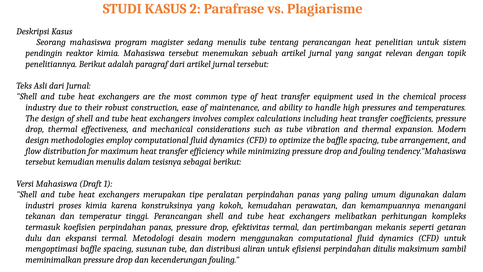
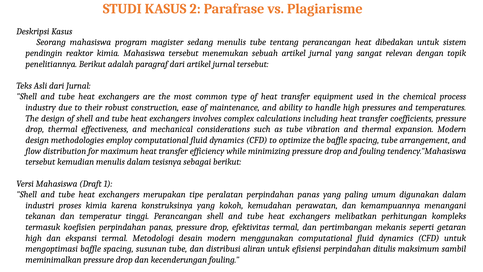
penelitian: penelitian -> dibedakan (394, 42)
dulu: dulu -> high (34, 238)
